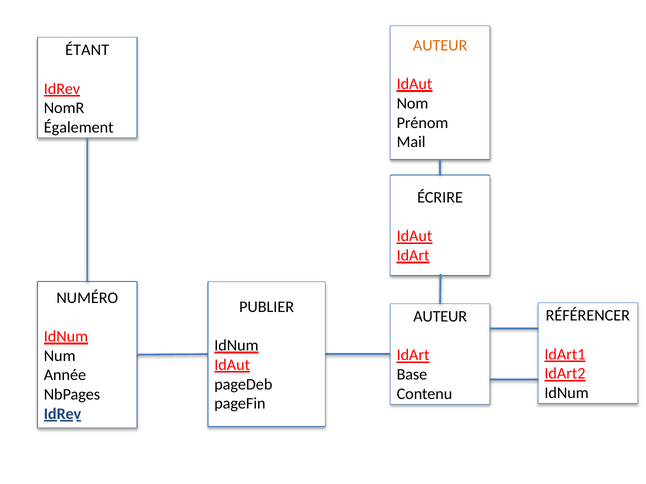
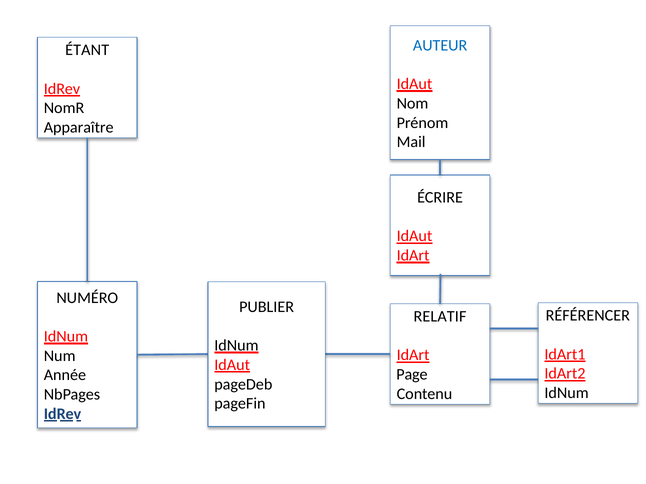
AUTEUR colour: orange -> blue (440, 45)
Également: Également -> Apparaître (79, 128)
AUTEUR: AUTEUR -> RELATIF (440, 317)
Base: Base -> Page (412, 375)
